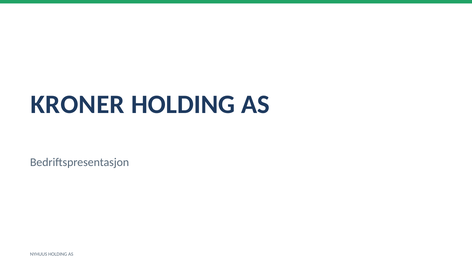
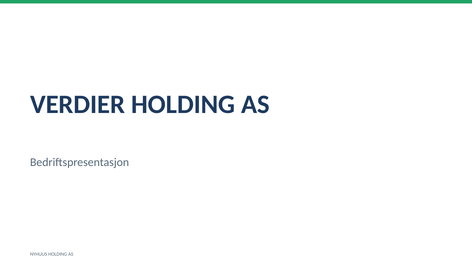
KRONER: KRONER -> VERDIER (78, 105)
